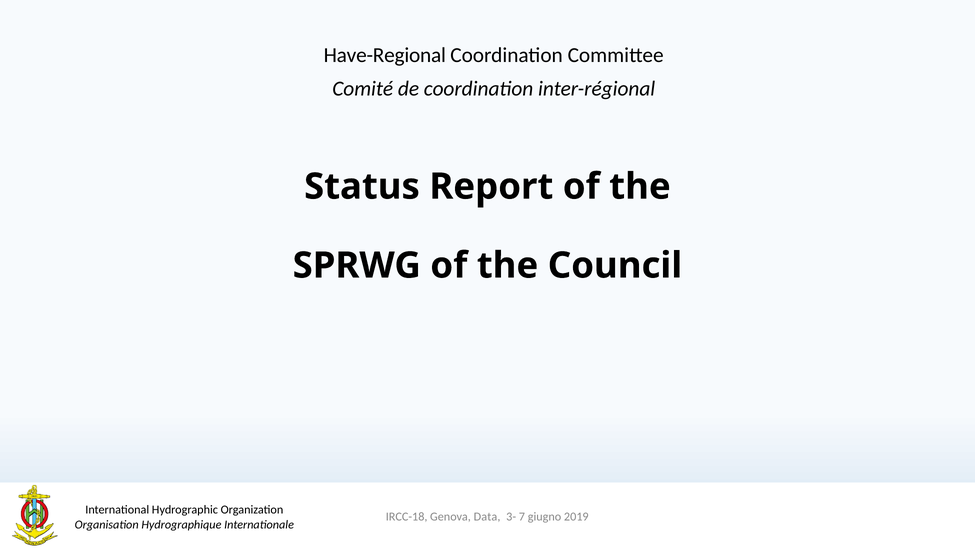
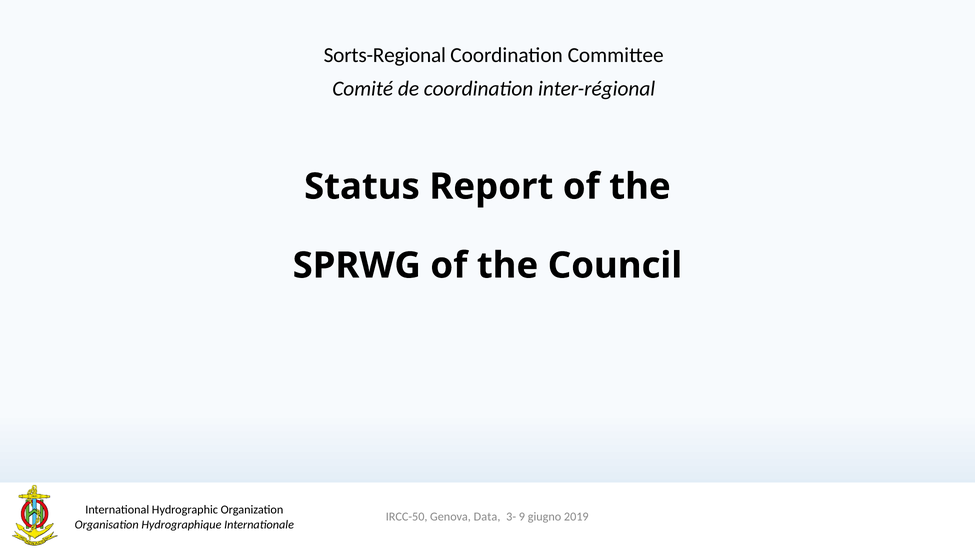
Have-Regional: Have-Regional -> Sorts-Regional (385, 55)
IRCC-18: IRCC-18 -> IRCC-50 (407, 517)
7: 7 -> 9 (522, 517)
